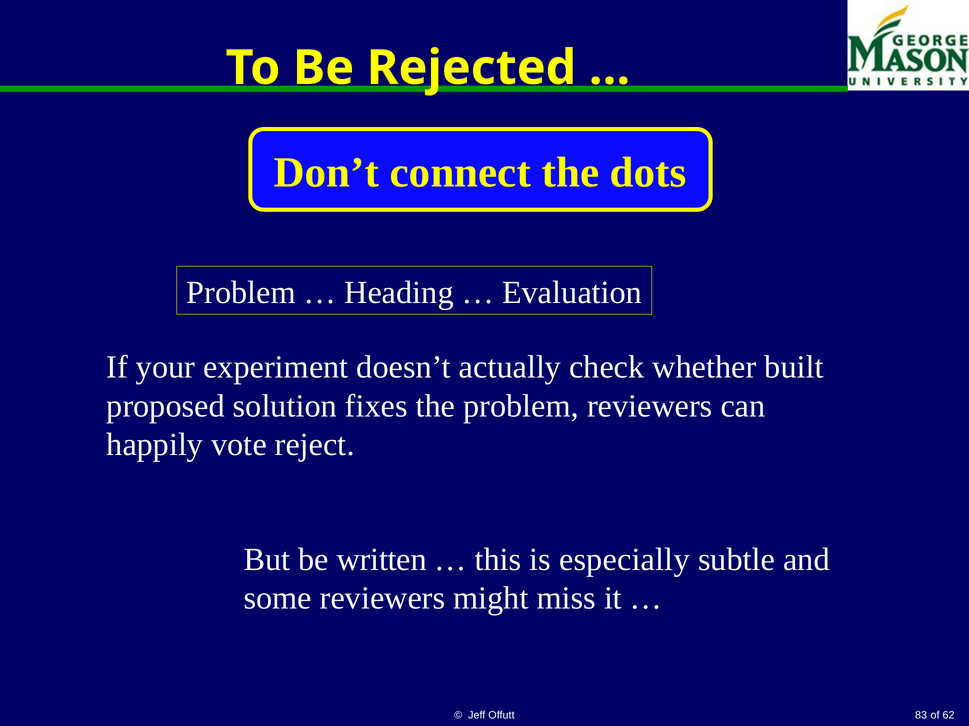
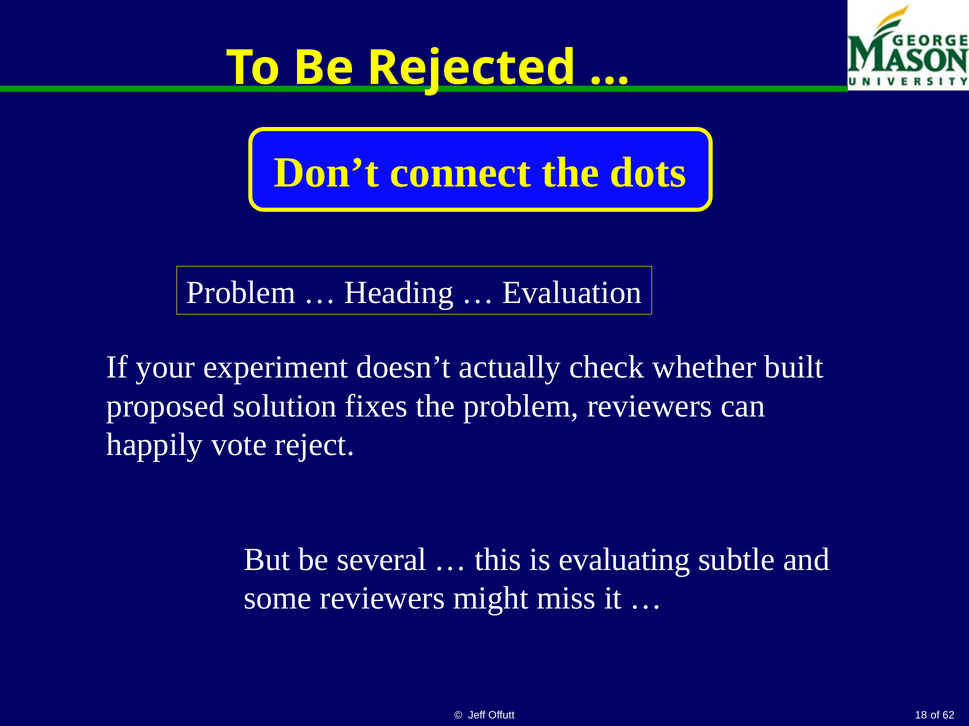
written: written -> several (382, 560)
especially: especially -> evaluating (625, 560)
83: 83 -> 18 (921, 716)
